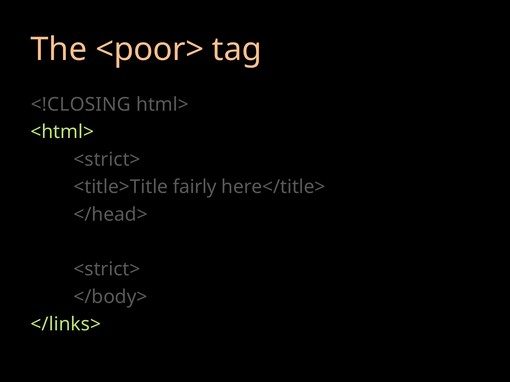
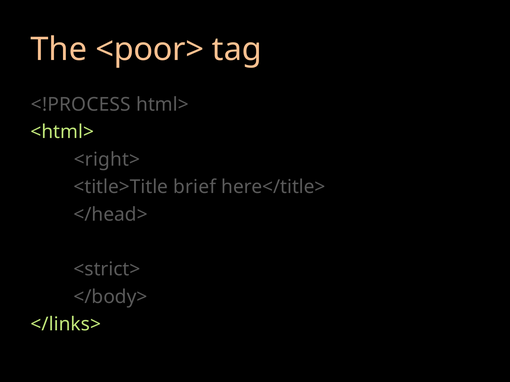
<!CLOSING: <!CLOSING -> <!PROCESS (81, 105)
<strict>: <strict> -> <right> (107, 160)
fairly: fairly -> brief (195, 187)
